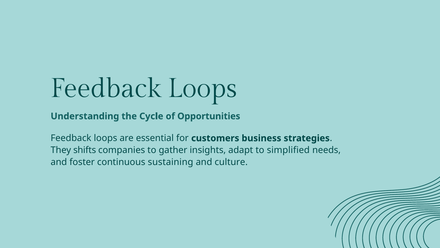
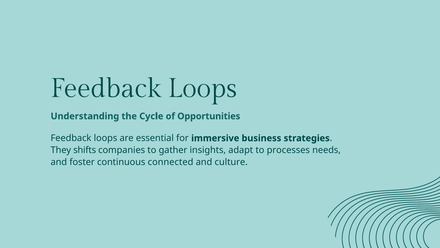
customers: customers -> immersive (215, 138)
simplified: simplified -> processes (288, 150)
sustaining: sustaining -> connected (171, 162)
